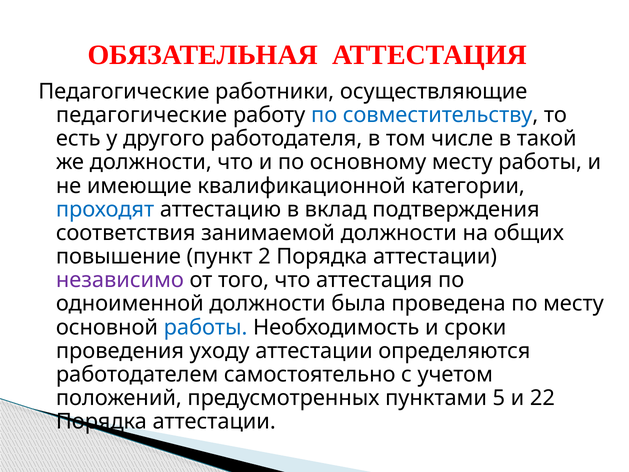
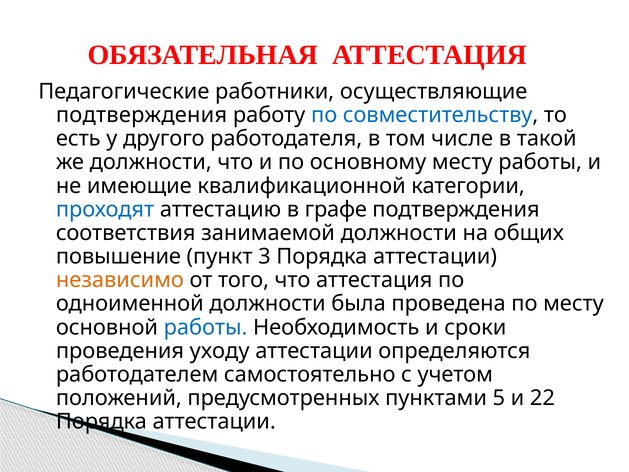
педагогические: педагогические -> подтверждения (142, 115)
вклад: вклад -> графе (336, 209)
2: 2 -> 3 (264, 256)
независимо colour: purple -> orange (120, 280)
